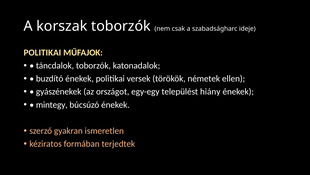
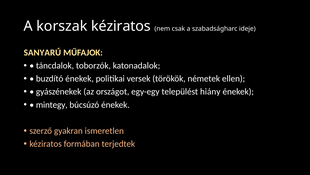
korszak toborzók: toborzók -> kéziratos (121, 26)
POLITIKAI: POLITIKAI -> SANYARÚ (42, 52)
